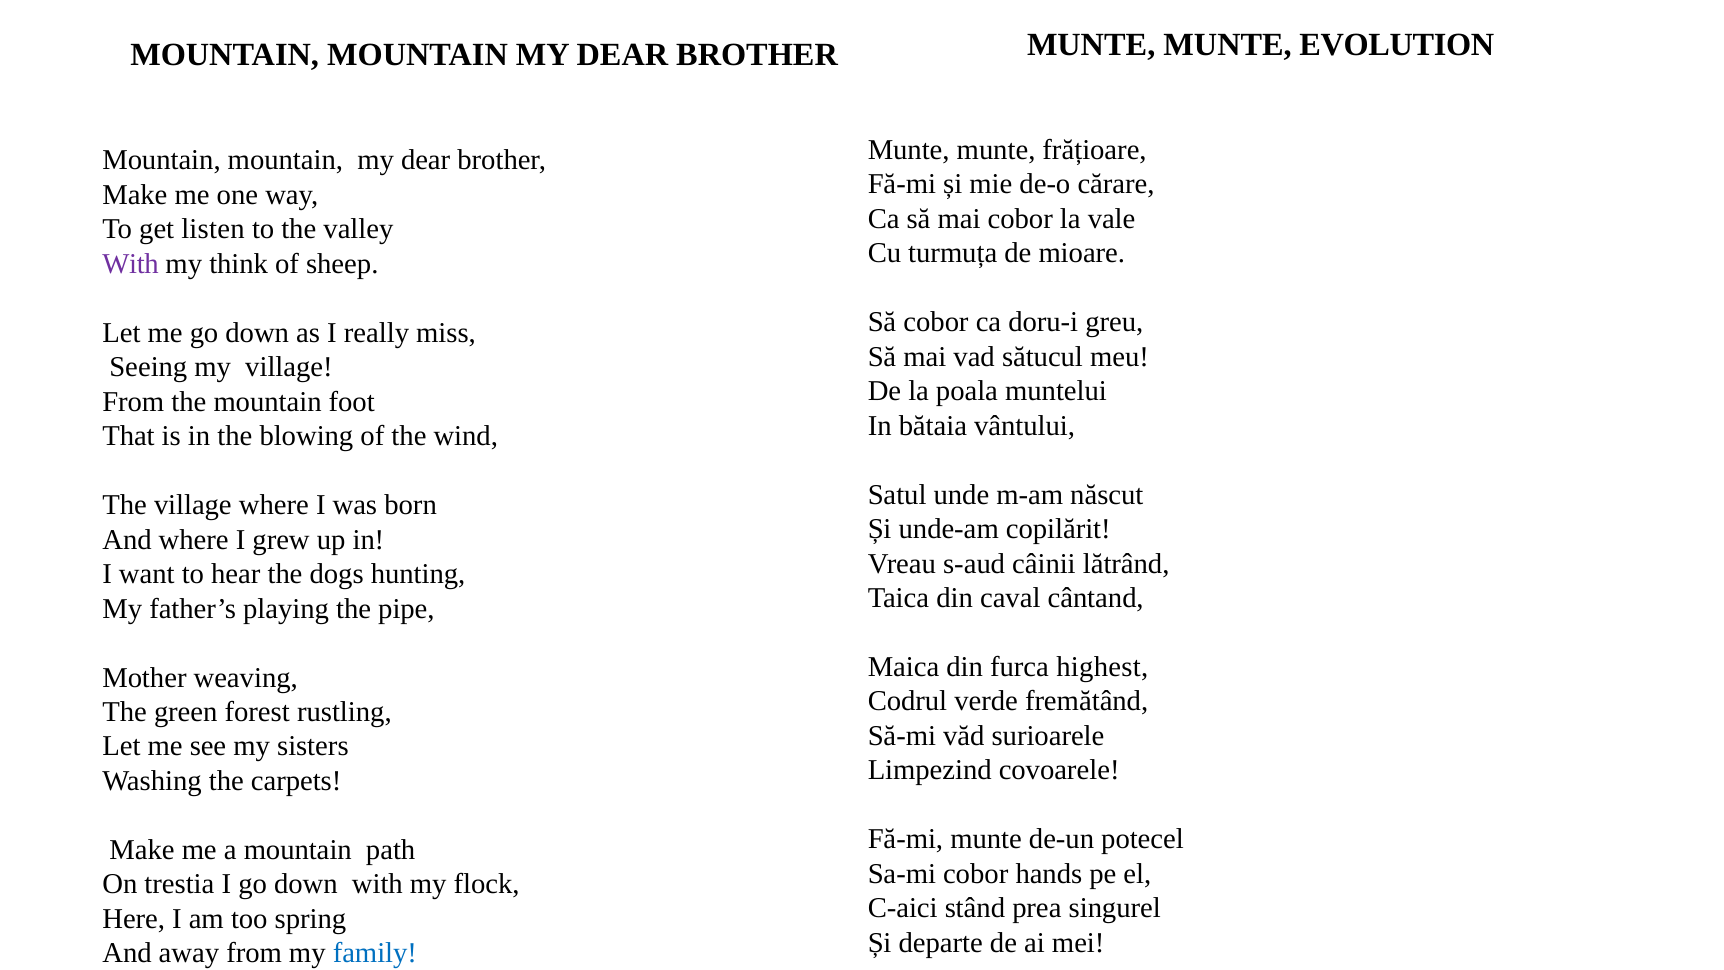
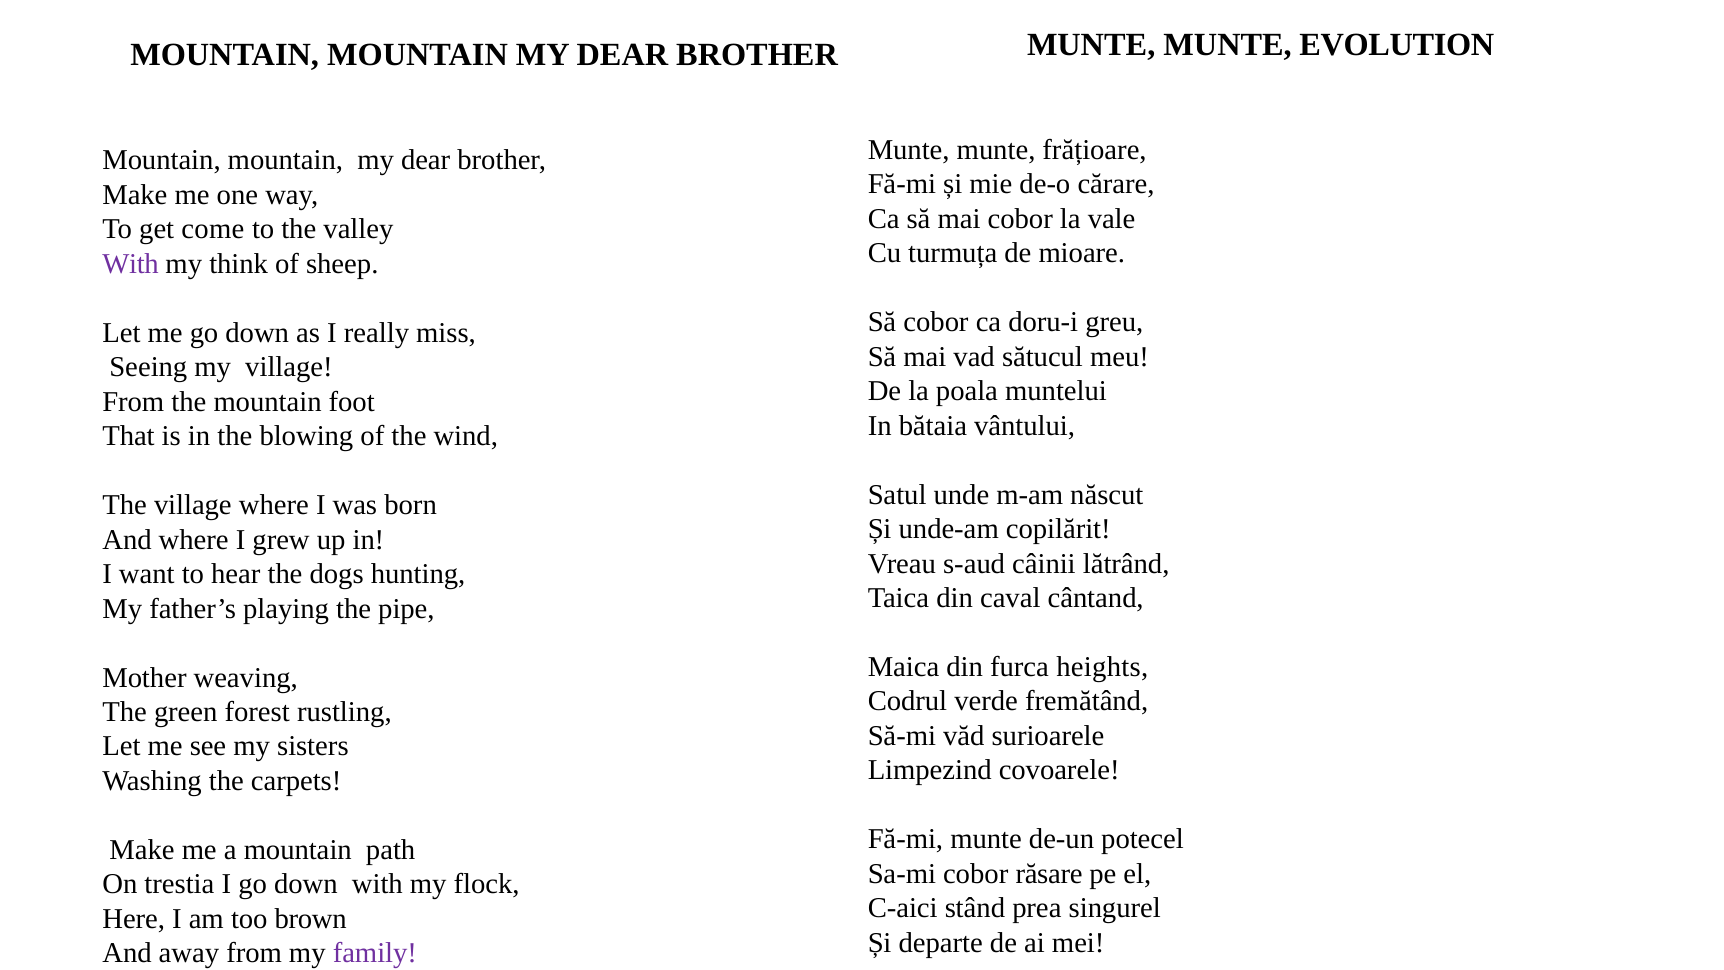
listen: listen -> come (213, 229)
highest: highest -> heights (1102, 667)
hands: hands -> răsare (1049, 874)
spring: spring -> brown (311, 919)
family colour: blue -> purple (375, 953)
